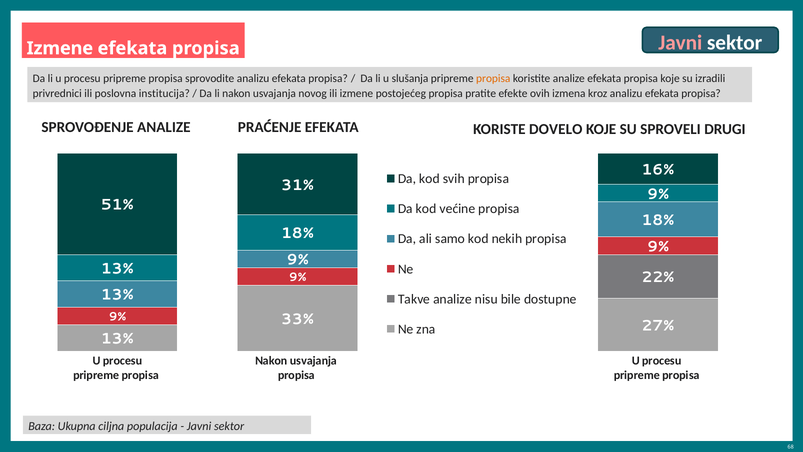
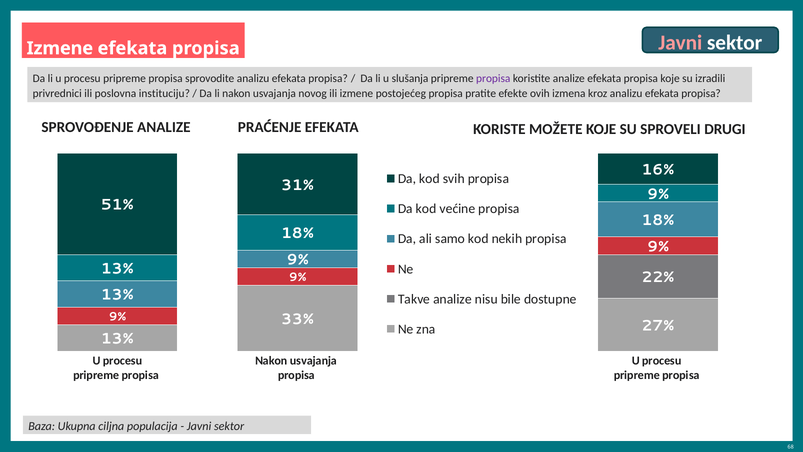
propisa colour: orange -> purple (493, 78)
institucija: institucija -> instituciju (164, 94)
DOVELO: DOVELO -> MOŽETE (556, 129)
